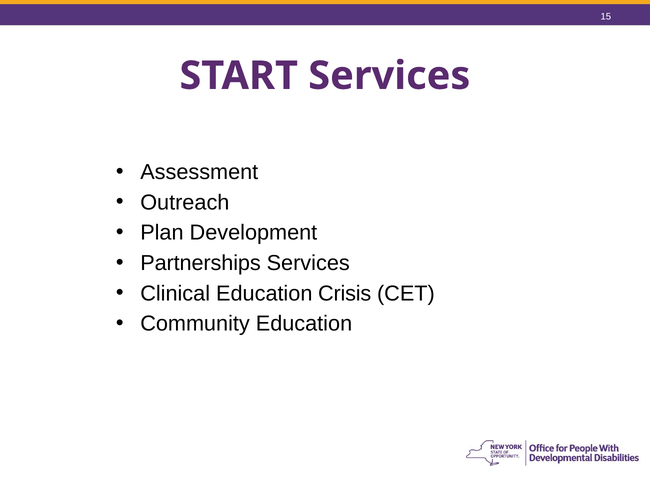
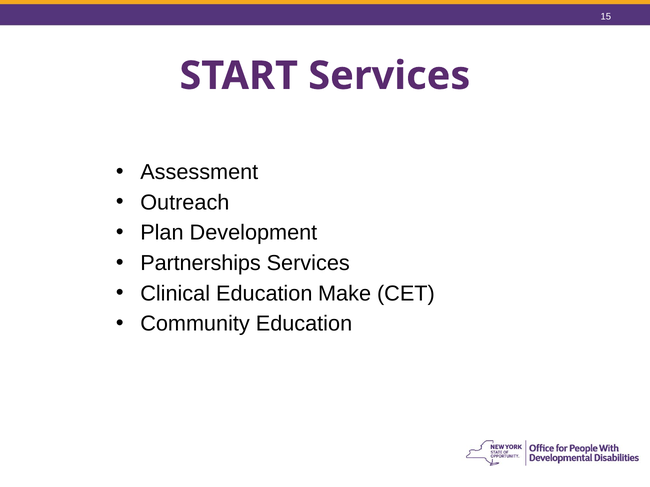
Crisis: Crisis -> Make (345, 294)
